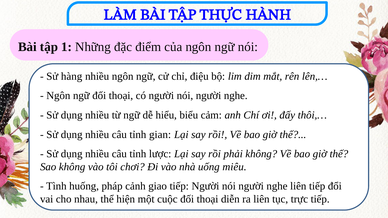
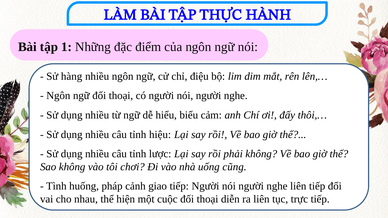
gian: gian -> hiệu (160, 135)
miêu: miêu -> cũng (235, 167)
